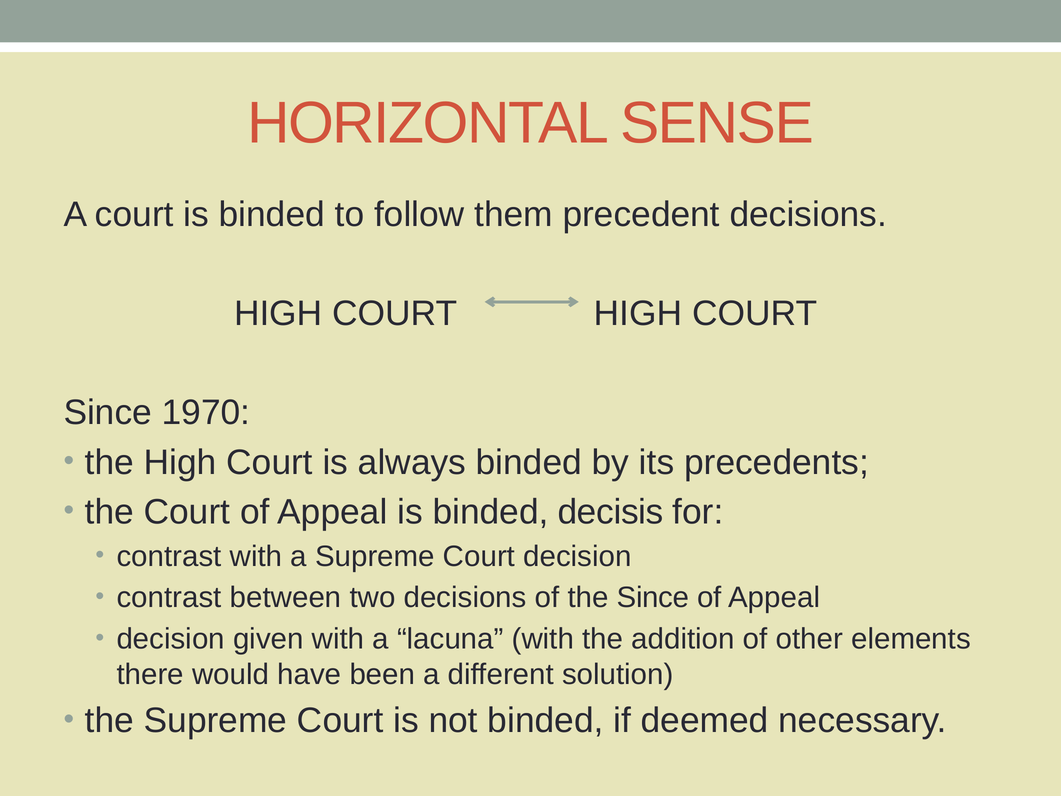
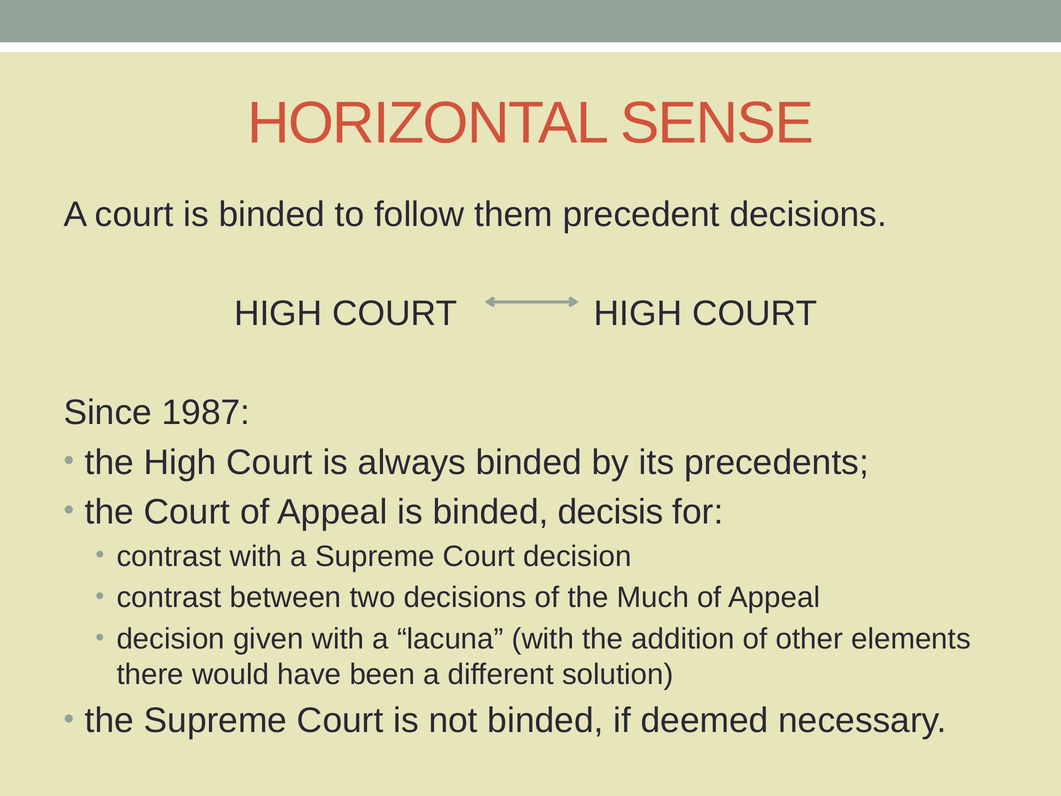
1970: 1970 -> 1987 (206, 413)
the Since: Since -> Much (653, 597)
